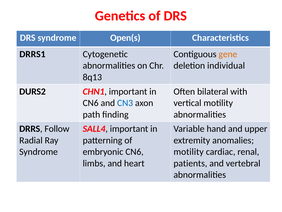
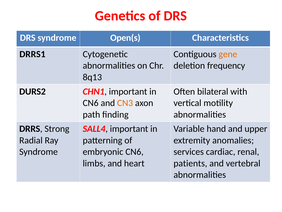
individual: individual -> frequency (226, 66)
CN3 colour: blue -> orange (125, 103)
Follow: Follow -> Strong (57, 129)
motility: motility -> services (189, 151)
